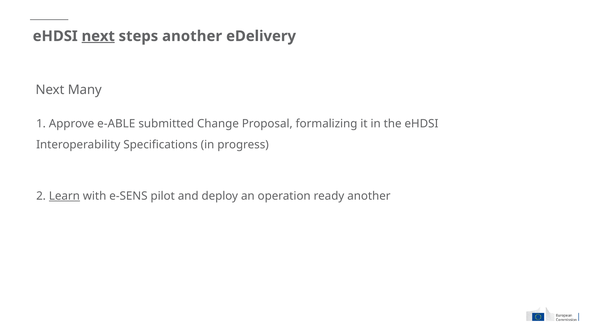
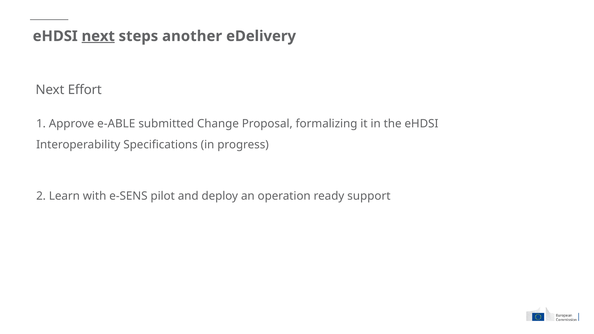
Many: Many -> Effort (85, 90)
Learn underline: present -> none (64, 196)
ready another: another -> support (369, 196)
